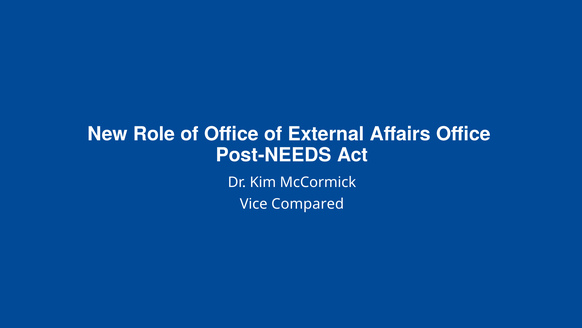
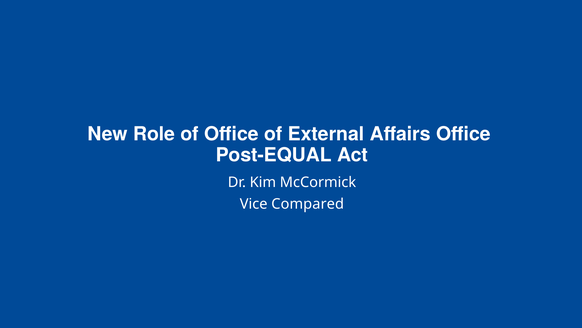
Post-NEEDS: Post-NEEDS -> Post-EQUAL (274, 155)
